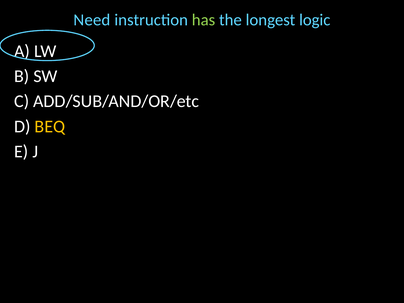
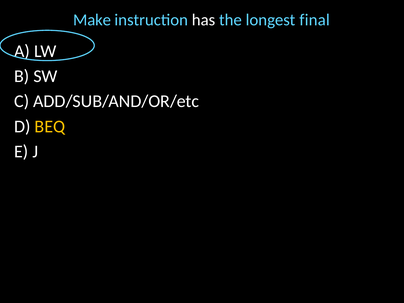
Need: Need -> Make (92, 20)
has colour: light green -> white (204, 20)
logic: logic -> final (315, 20)
